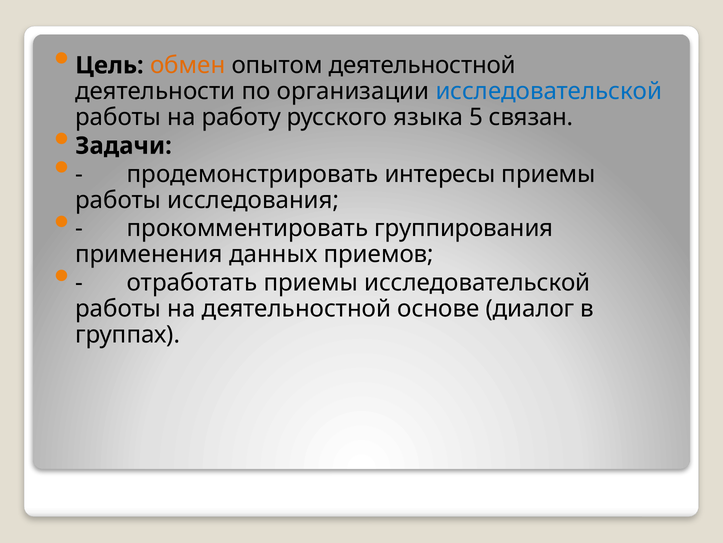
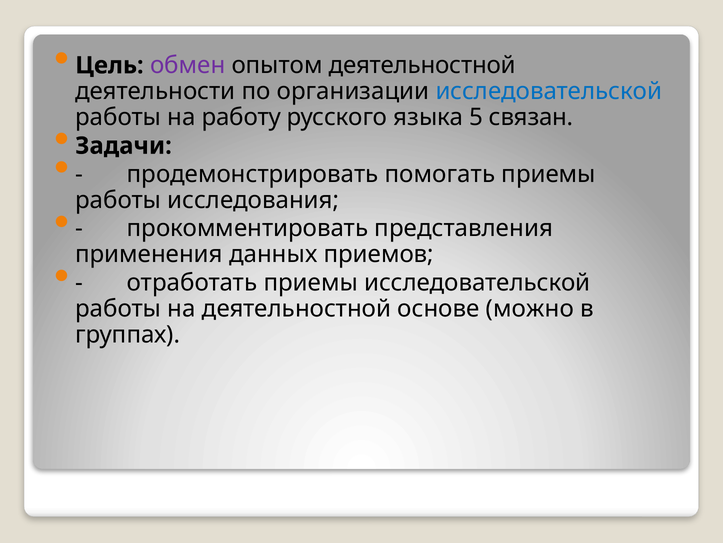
обмен colour: orange -> purple (188, 65)
интересы: интересы -> помогать (440, 174)
группирования: группирования -> представления (464, 228)
диалог: диалог -> можно (530, 308)
